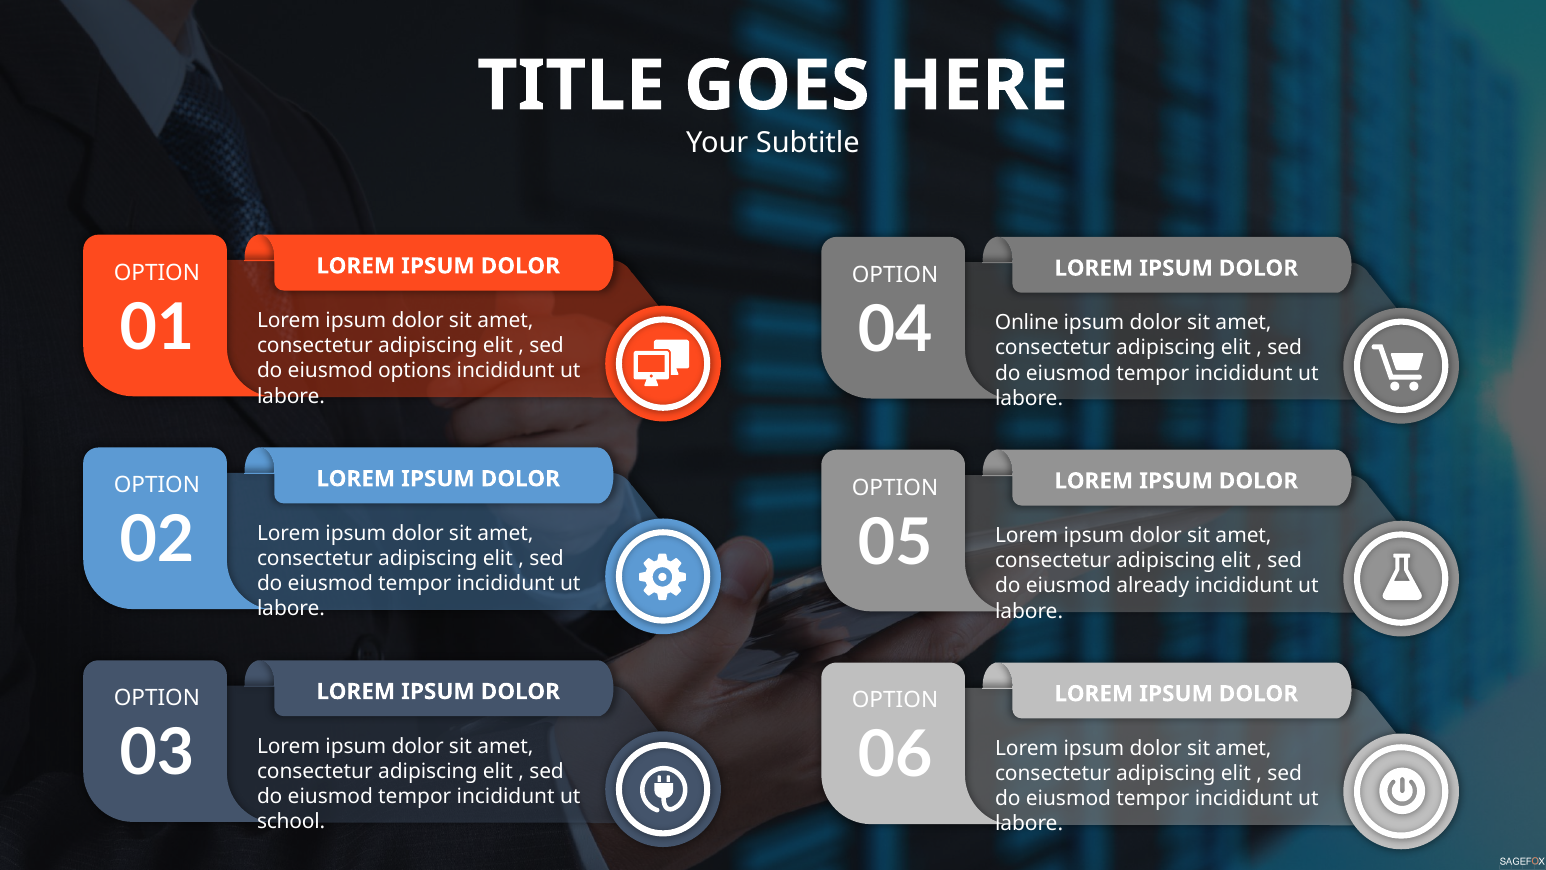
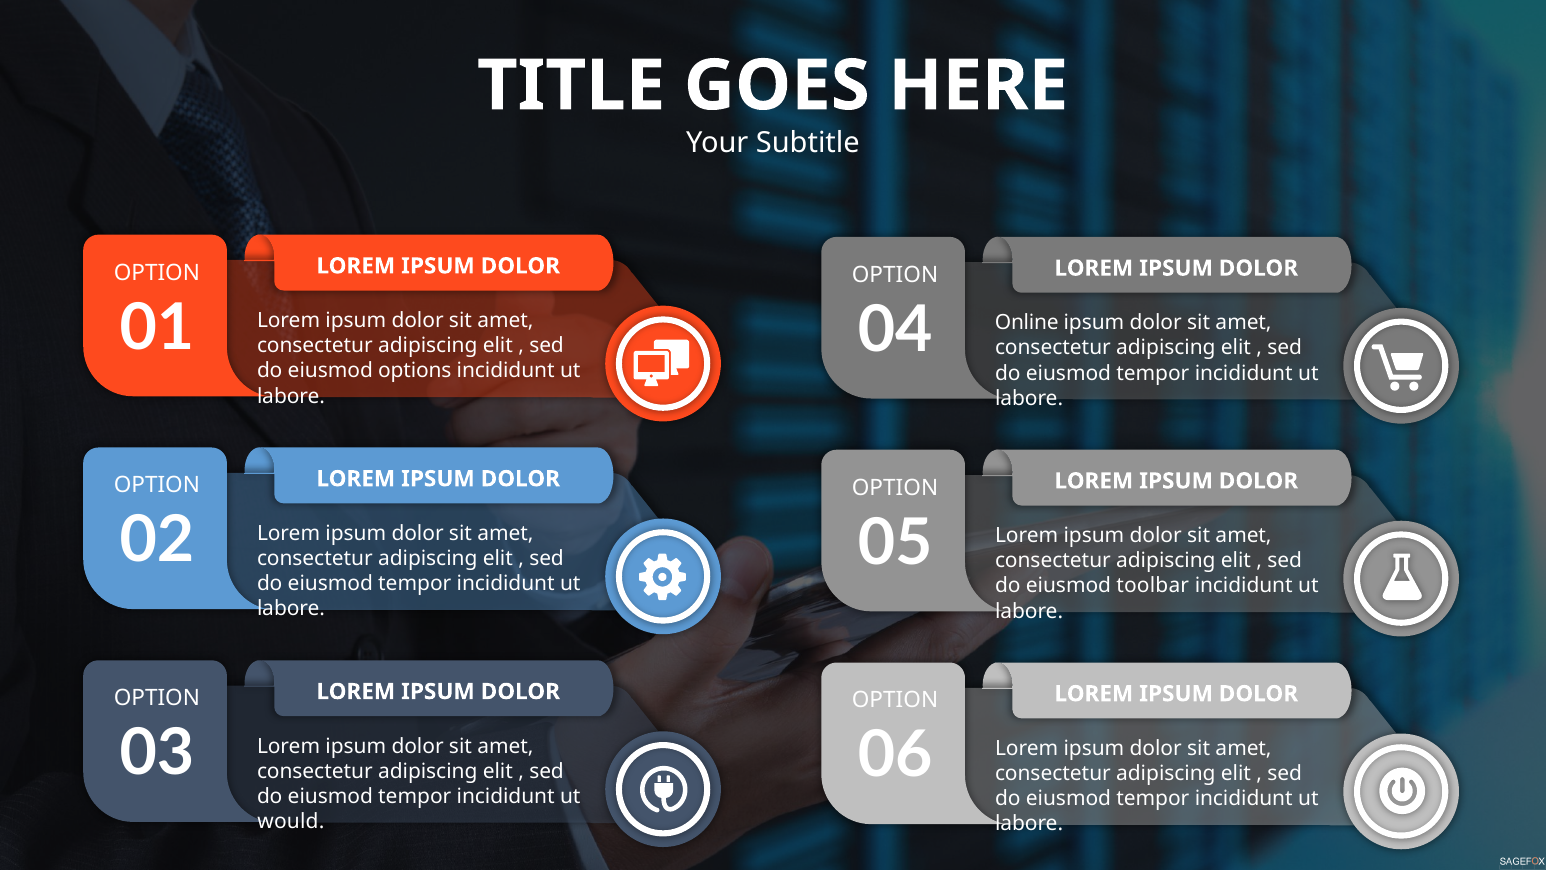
already: already -> toolbar (1153, 586)
school: school -> would (291, 821)
